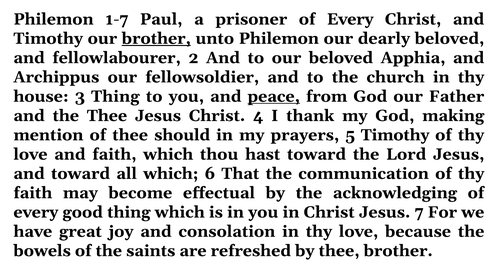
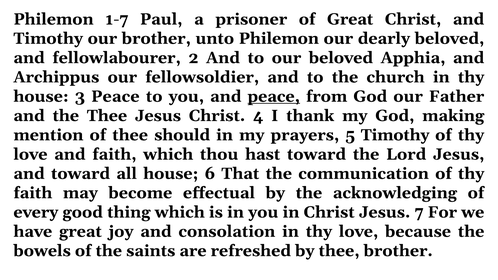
prisoner of Every: Every -> Great (350, 19)
brother underline: present -> none (156, 39)
3 Thing: Thing -> Peace (115, 96)
all which: which -> house (171, 174)
